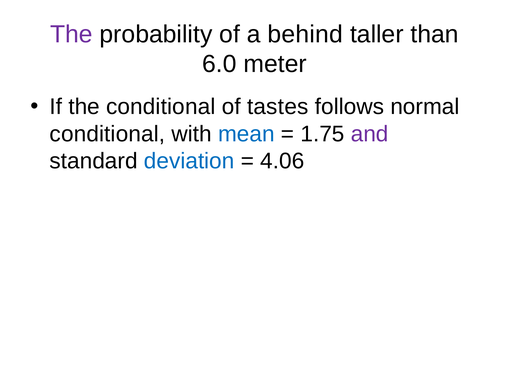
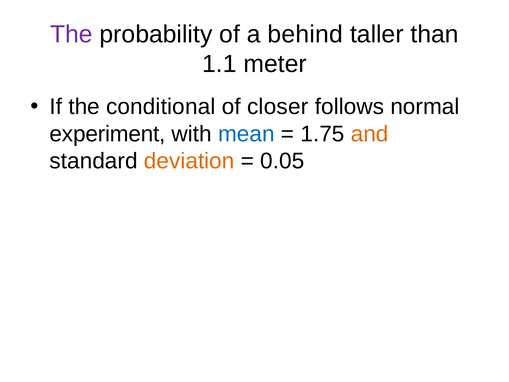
6.0: 6.0 -> 1.1 (219, 64)
tastes: tastes -> closer (278, 107)
conditional: conditional -> experiment (108, 134)
and colour: purple -> orange (370, 134)
deviation colour: blue -> orange (189, 161)
4.06: 4.06 -> 0.05 (282, 161)
